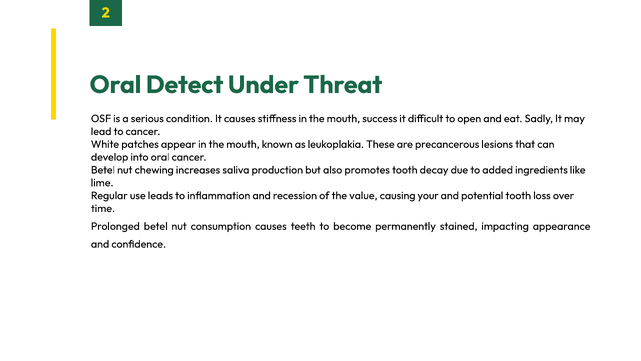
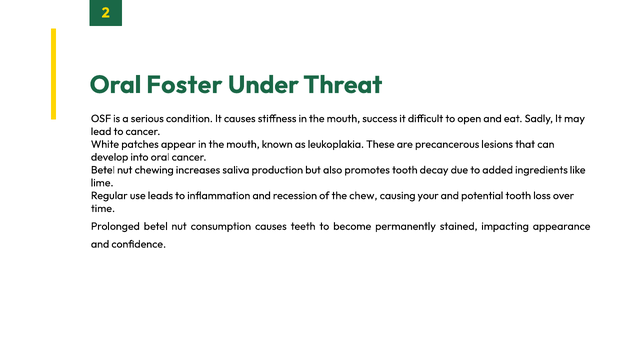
Detect: Detect -> Foster (184, 85)
value: value -> chew (363, 195)
